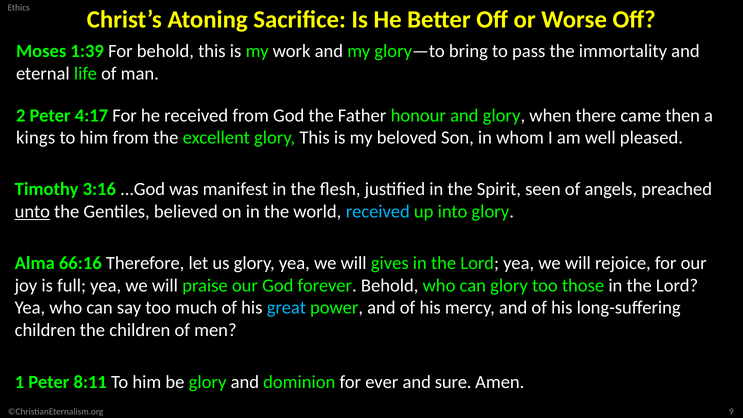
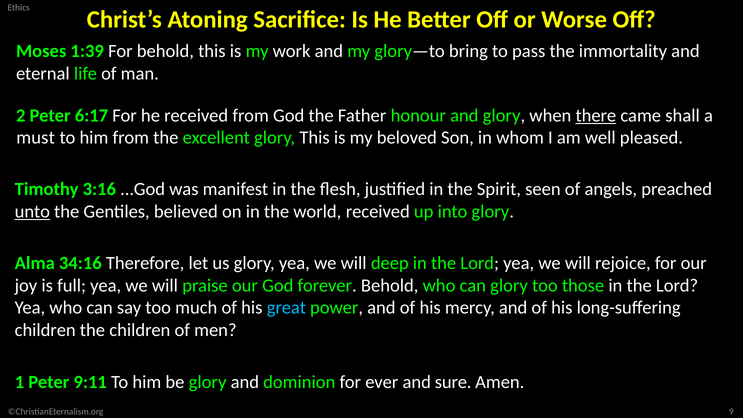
4:17: 4:17 -> 6:17 (91, 115)
there underline: none -> present (596, 115)
then: then -> shall (683, 115)
kings: kings -> must (36, 138)
received colour: light blue -> white (378, 212)
66:16: 66:16 -> 34:16 (80, 263)
gives: gives -> deep (390, 263)
8:11: 8:11 -> 9:11 (90, 382)
